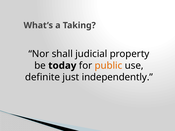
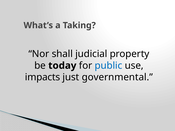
public colour: orange -> blue (108, 66)
definite: definite -> impacts (43, 77)
independently: independently -> governmental (117, 77)
